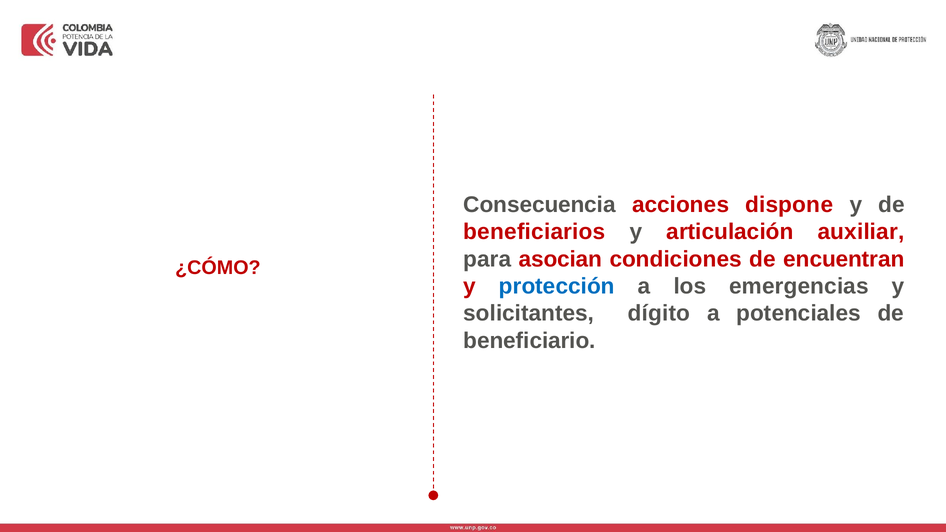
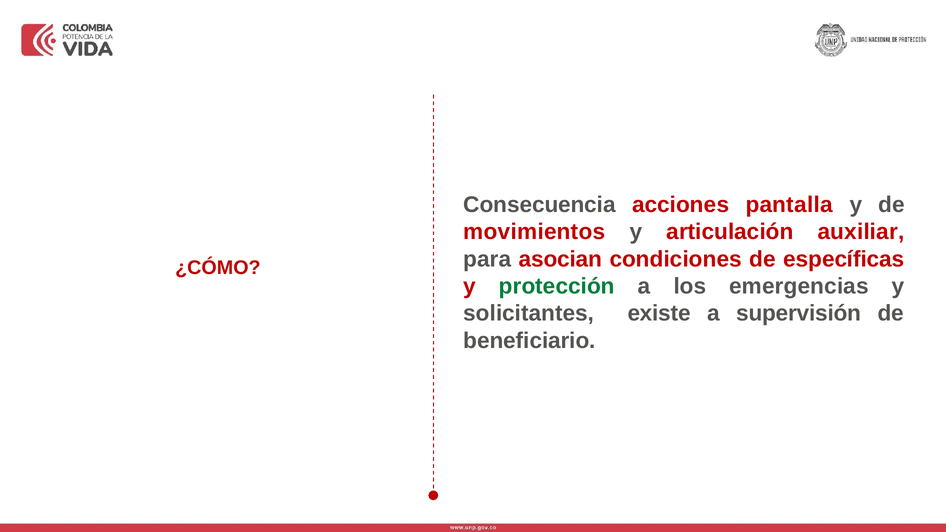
dispone: dispone -> pantalla (789, 205)
beneficiarios: beneficiarios -> movimientos (534, 232)
encuentran: encuentran -> específicas (844, 259)
protección colour: blue -> green (557, 286)
dígito: dígito -> existe (659, 314)
potenciales: potenciales -> supervisión (799, 314)
